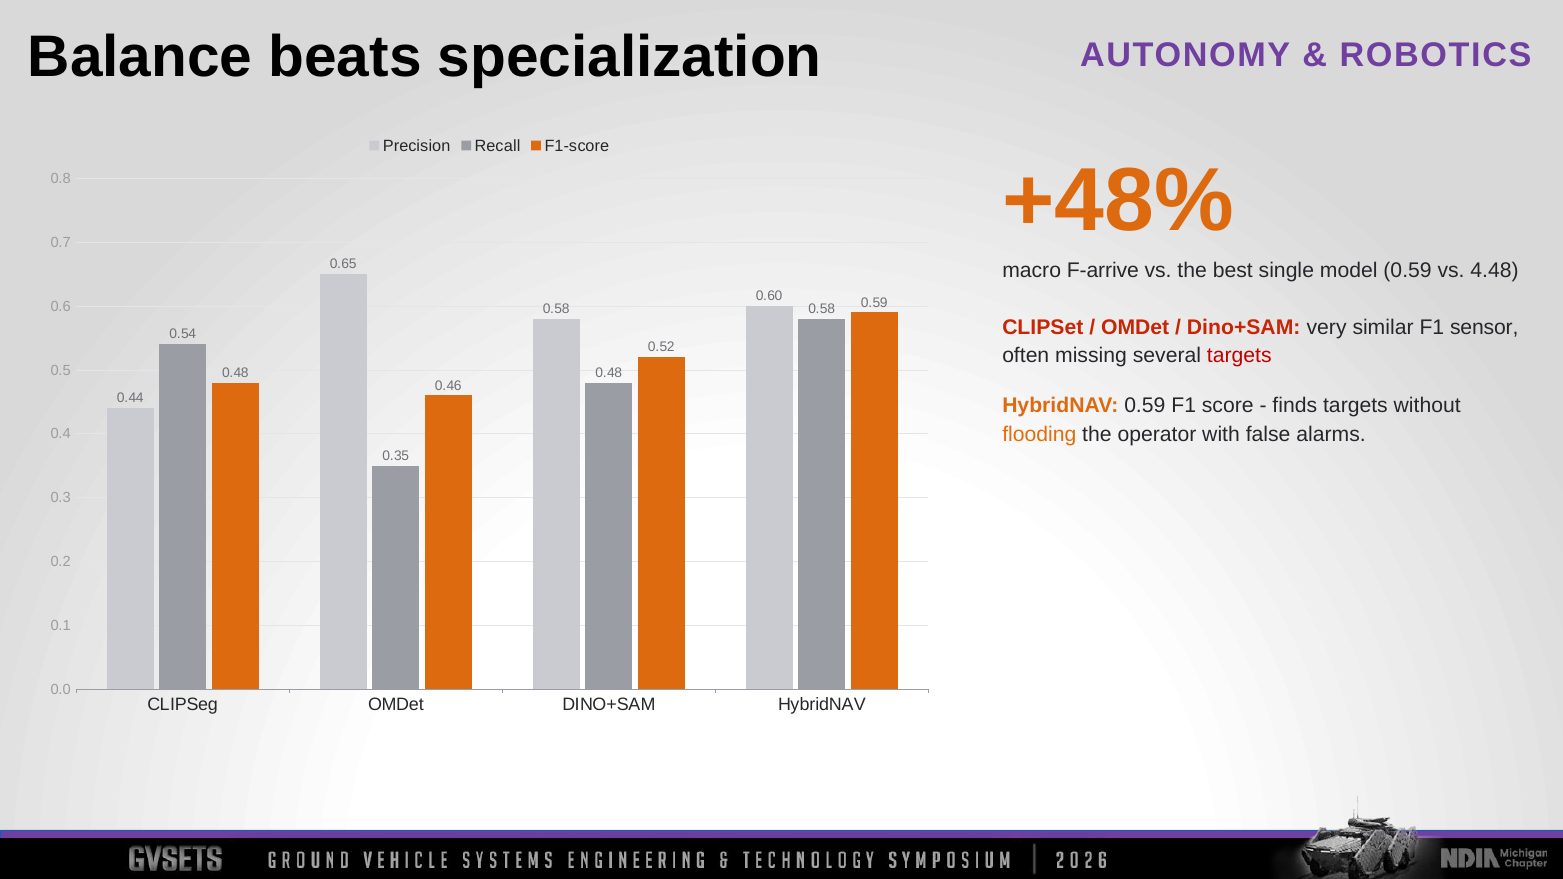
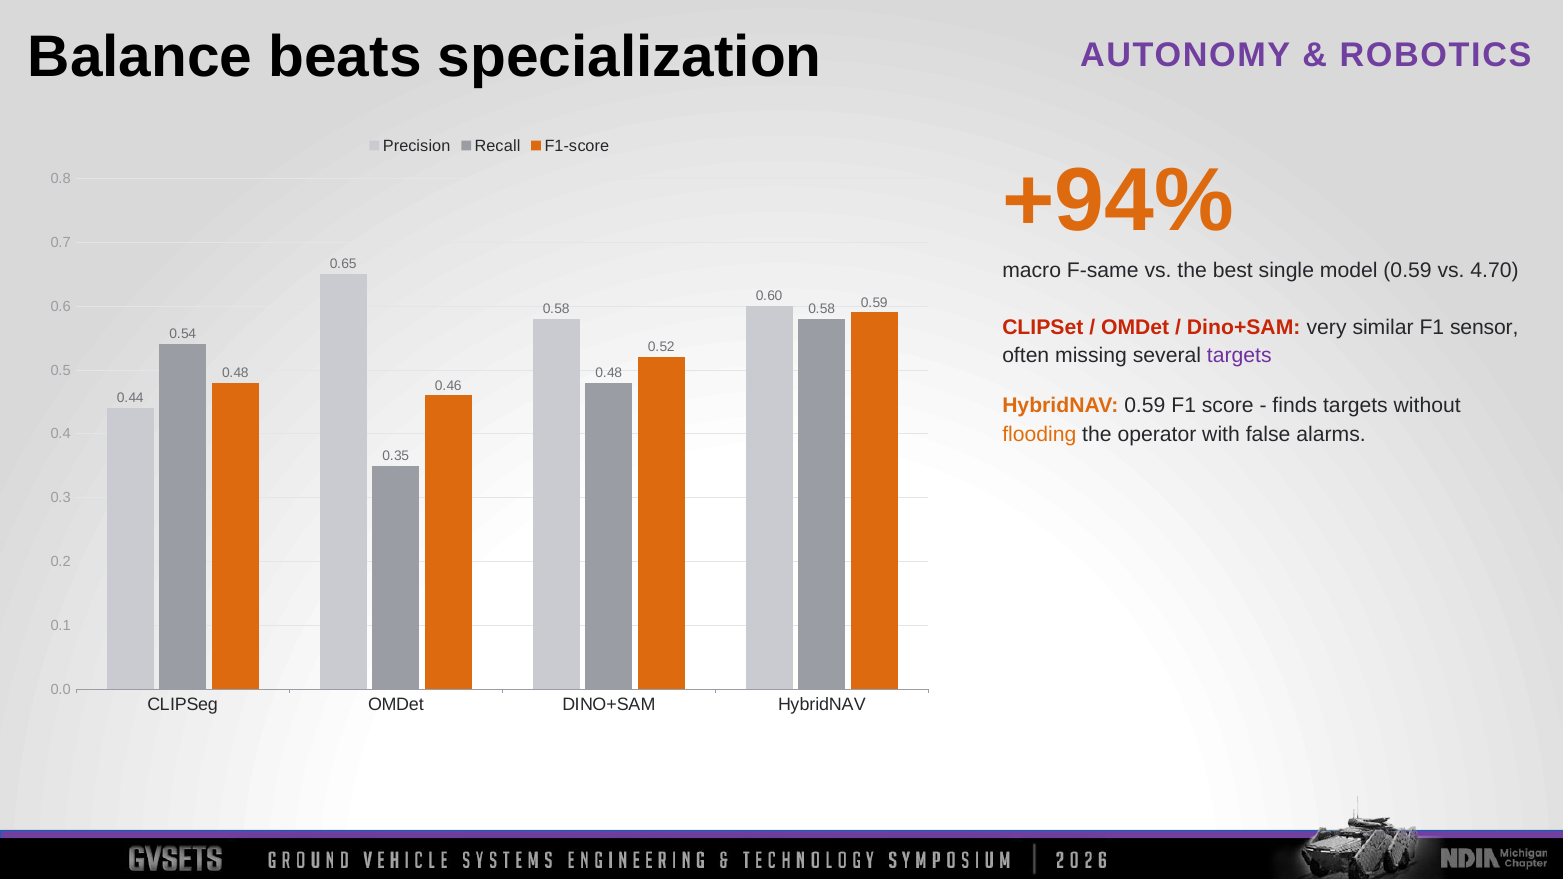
+48%: +48% -> +94% (1118, 201)
F-arrive: F-arrive -> F-same (1103, 271)
4.48: 4.48 -> 4.70 (1495, 271)
targets colour: red -> purple (1239, 356)
